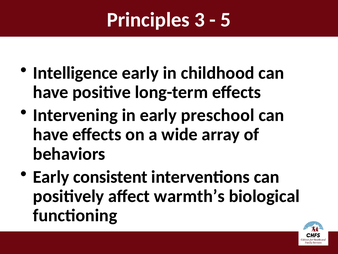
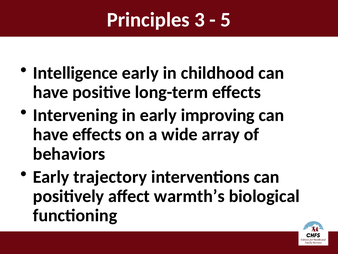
preschool: preschool -> improving (218, 115)
consistent: consistent -> trajectory (110, 177)
